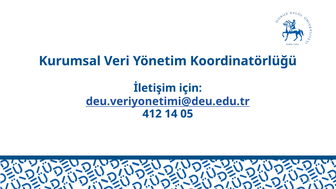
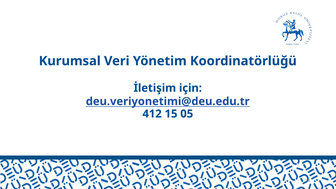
14: 14 -> 15 (171, 114)
